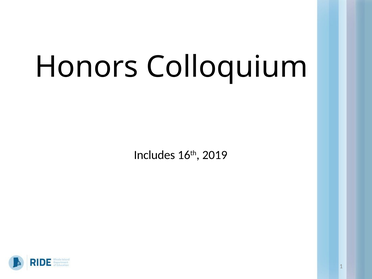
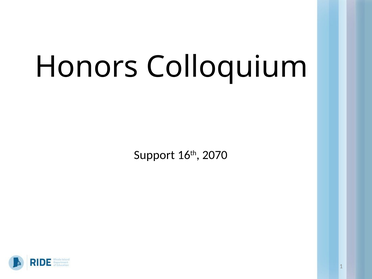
Includes: Includes -> Support (154, 155)
2019: 2019 -> 2070 (215, 155)
